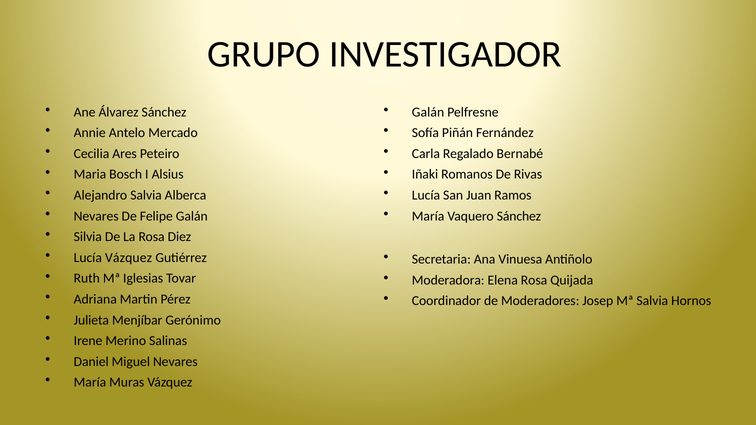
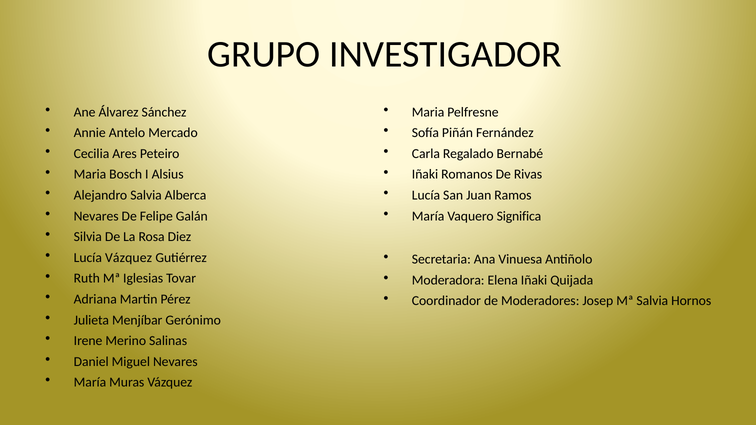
Galán: Galán -> Maria (428, 112)
Vaquero Sánchez: Sánchez -> Significa (519, 216)
Elena Rosa: Rosa -> Iñaki (534, 280)
